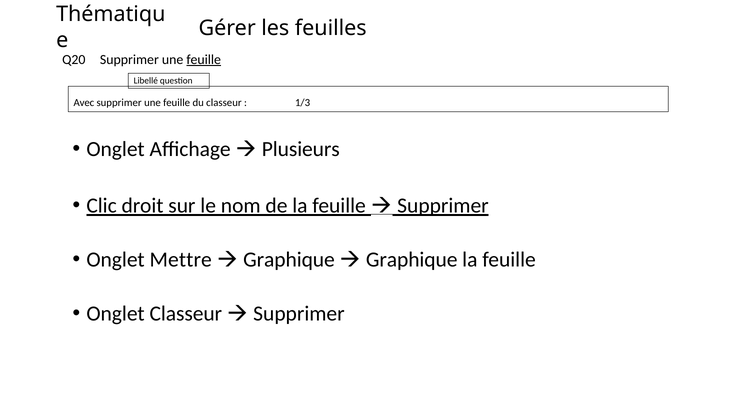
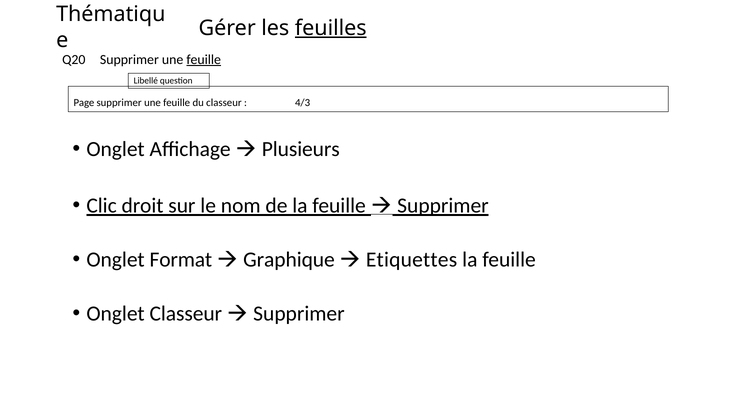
feuilles underline: none -> present (331, 28)
Avec: Avec -> Page (84, 103)
1/3: 1/3 -> 4/3 (303, 103)
Mettre: Mettre -> Format (181, 260)
Graphique: Graphique -> Etiquettes (412, 260)
